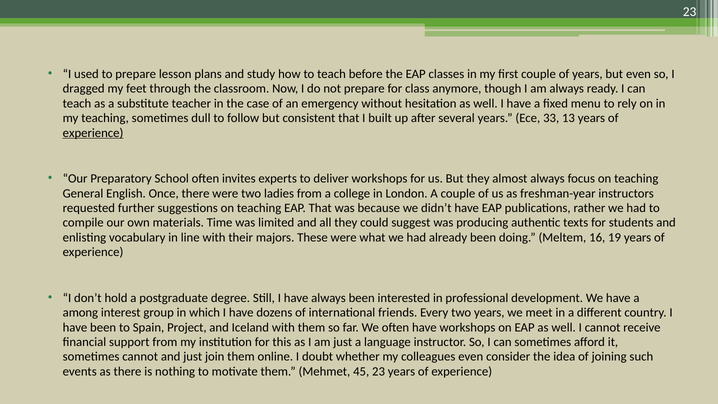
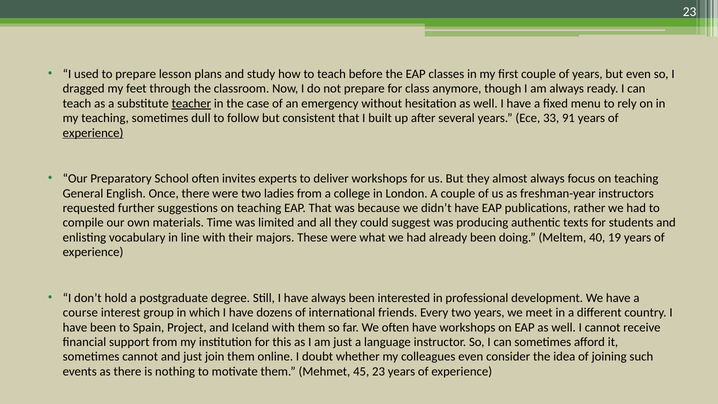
teacher underline: none -> present (191, 103)
13: 13 -> 91 (568, 118)
16: 16 -> 40 (597, 237)
among: among -> course (80, 313)
